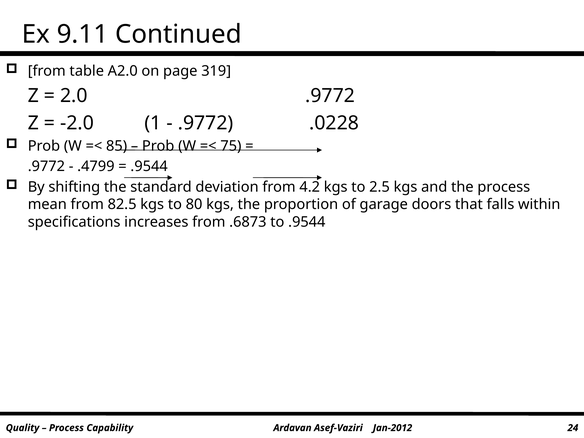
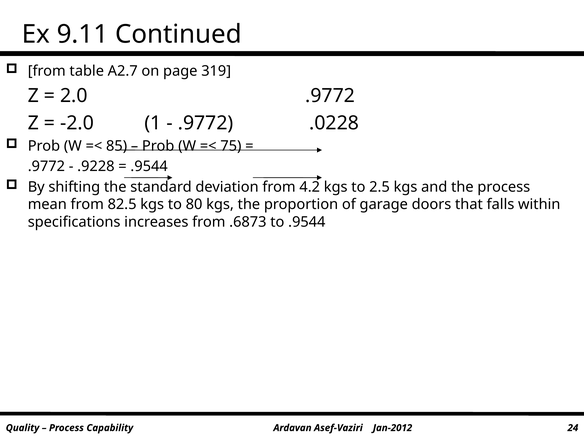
A2.0: A2.0 -> A2.7 (123, 71)
.4799: .4799 -> .9228 (96, 166)
